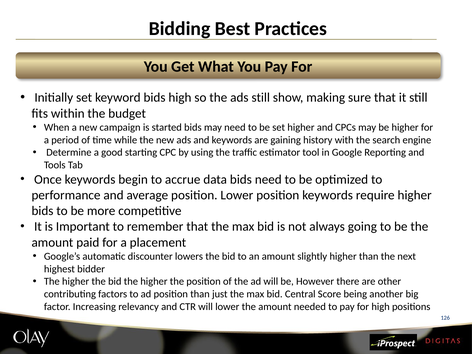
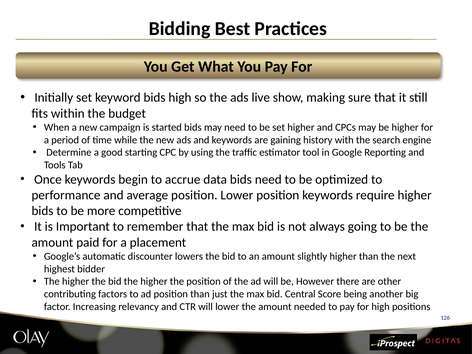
ads still: still -> live (261, 98)
